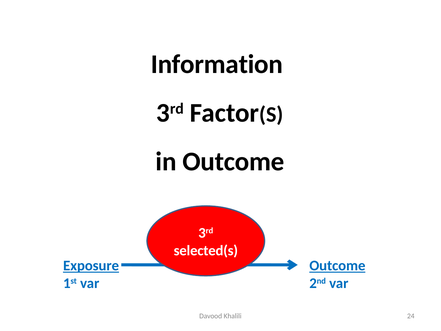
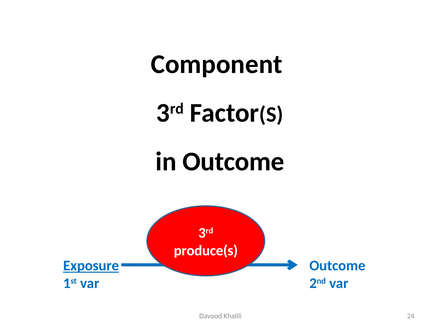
Information: Information -> Component (217, 64)
selected(s: selected(s -> produce(s (206, 251)
Outcome underline: present -> none (337, 266)
